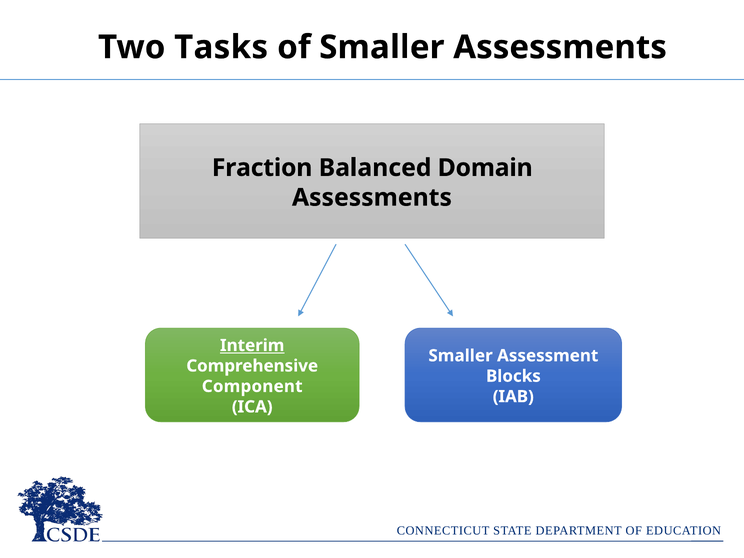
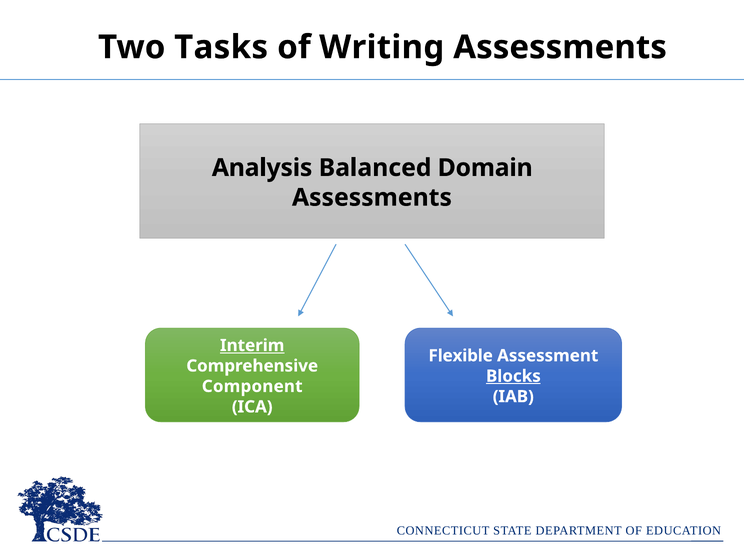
of Smaller: Smaller -> Writing (382, 47)
Fraction: Fraction -> Analysis (262, 168)
Smaller: Smaller -> Flexible (461, 356)
Blocks underline: none -> present (513, 376)
